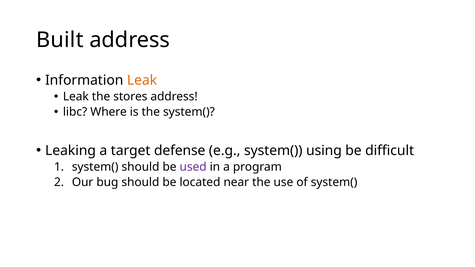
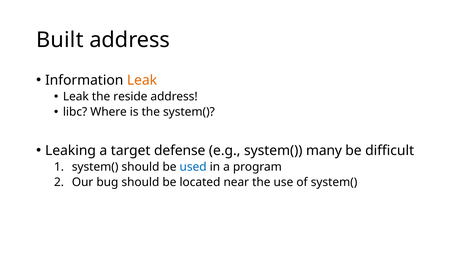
stores: stores -> reside (130, 97)
using: using -> many (324, 151)
used colour: purple -> blue (193, 167)
